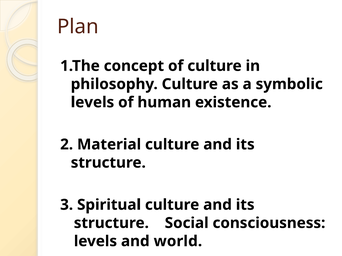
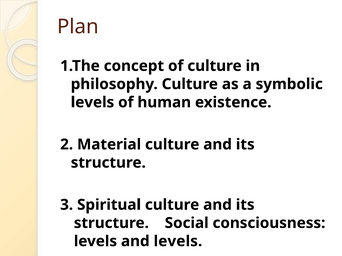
and world: world -> levels (178, 242)
